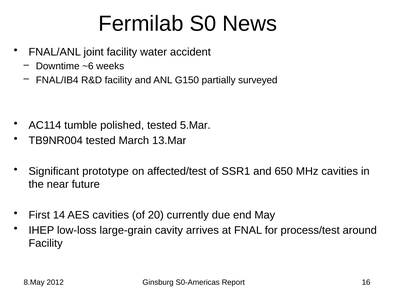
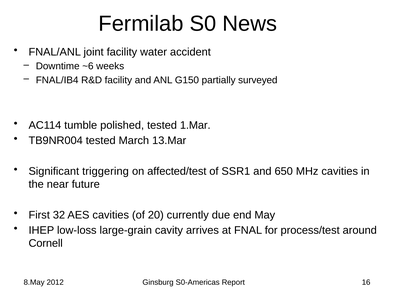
5.Mar: 5.Mar -> 1.Mar (195, 126)
prototype: prototype -> triggering (106, 172)
14: 14 -> 32 (59, 215)
Facility: Facility -> Cornell (46, 244)
